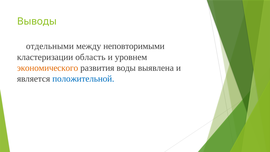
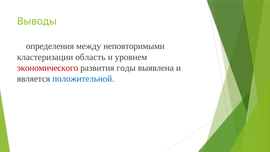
отдельными: отдельными -> определения (50, 46)
экономического colour: orange -> red (48, 68)
воды: воды -> годы (126, 68)
